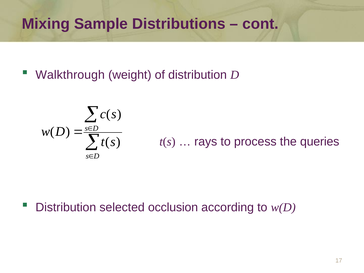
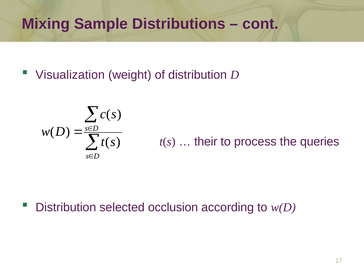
Walkthrough: Walkthrough -> Visualization (70, 75)
rays: rays -> their (206, 142)
